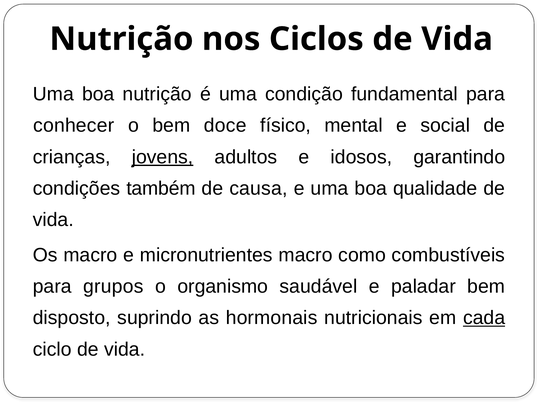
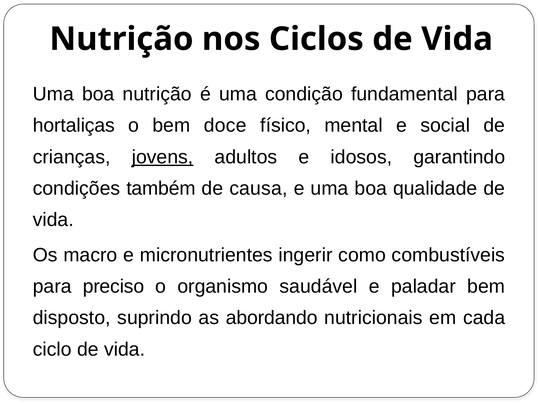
conhecer: conhecer -> hortaliças (74, 126)
micronutrientes macro: macro -> ingerir (306, 255)
grupos: grupos -> preciso (113, 287)
hormonais: hormonais -> abordando (272, 318)
cada underline: present -> none (484, 318)
